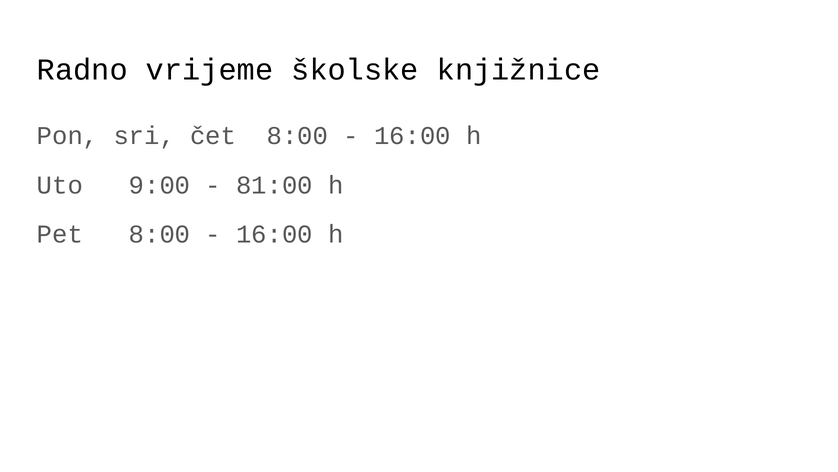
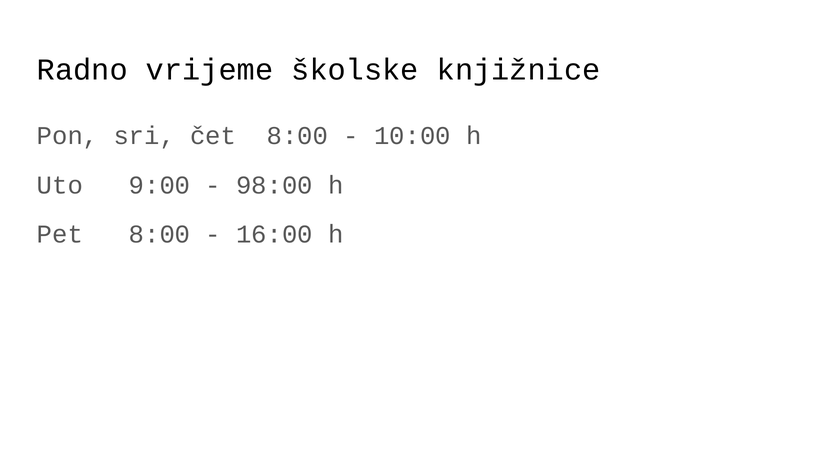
16:00: 16:00 -> 10:00 (412, 136)
81:00: 81:00 -> 98:00 (274, 185)
